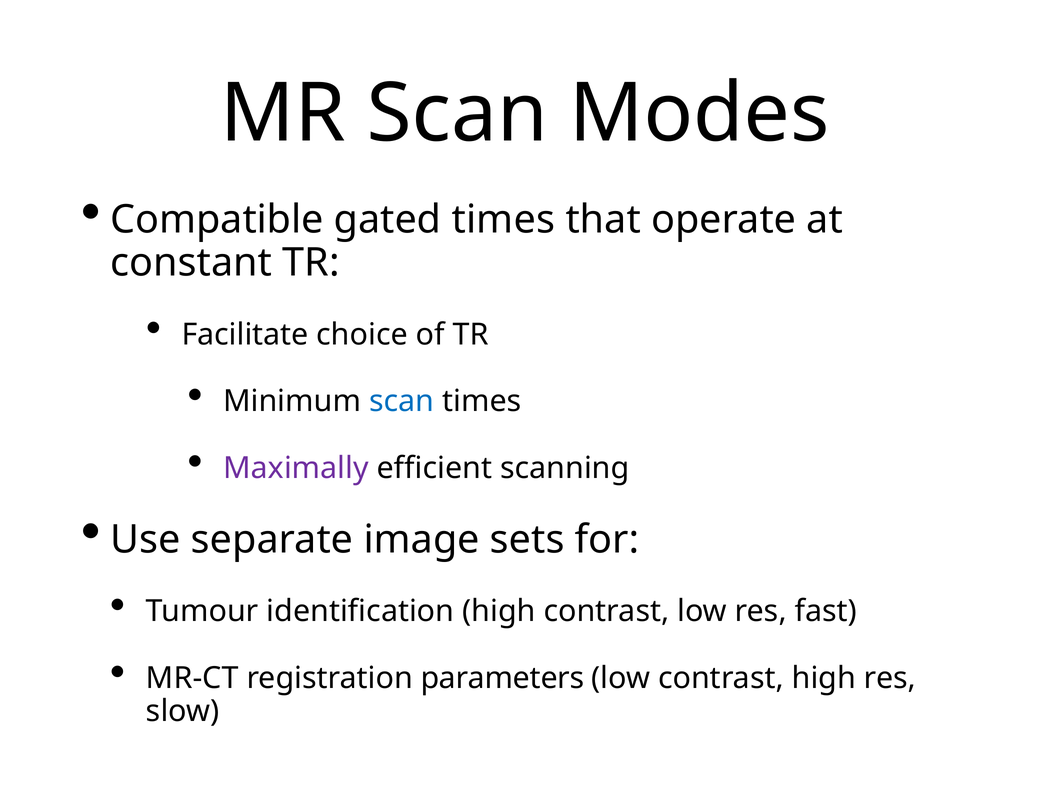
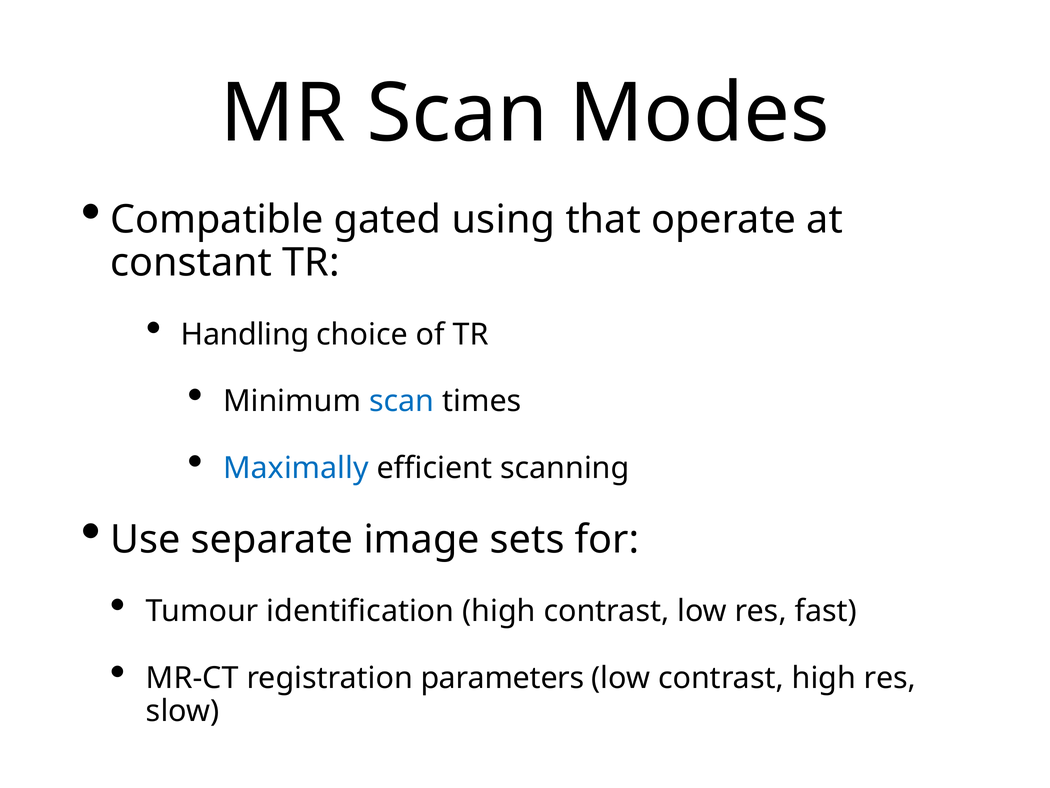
gated times: times -> using (503, 220)
Facilitate: Facilitate -> Handling (245, 334)
Maximally colour: purple -> blue (296, 468)
